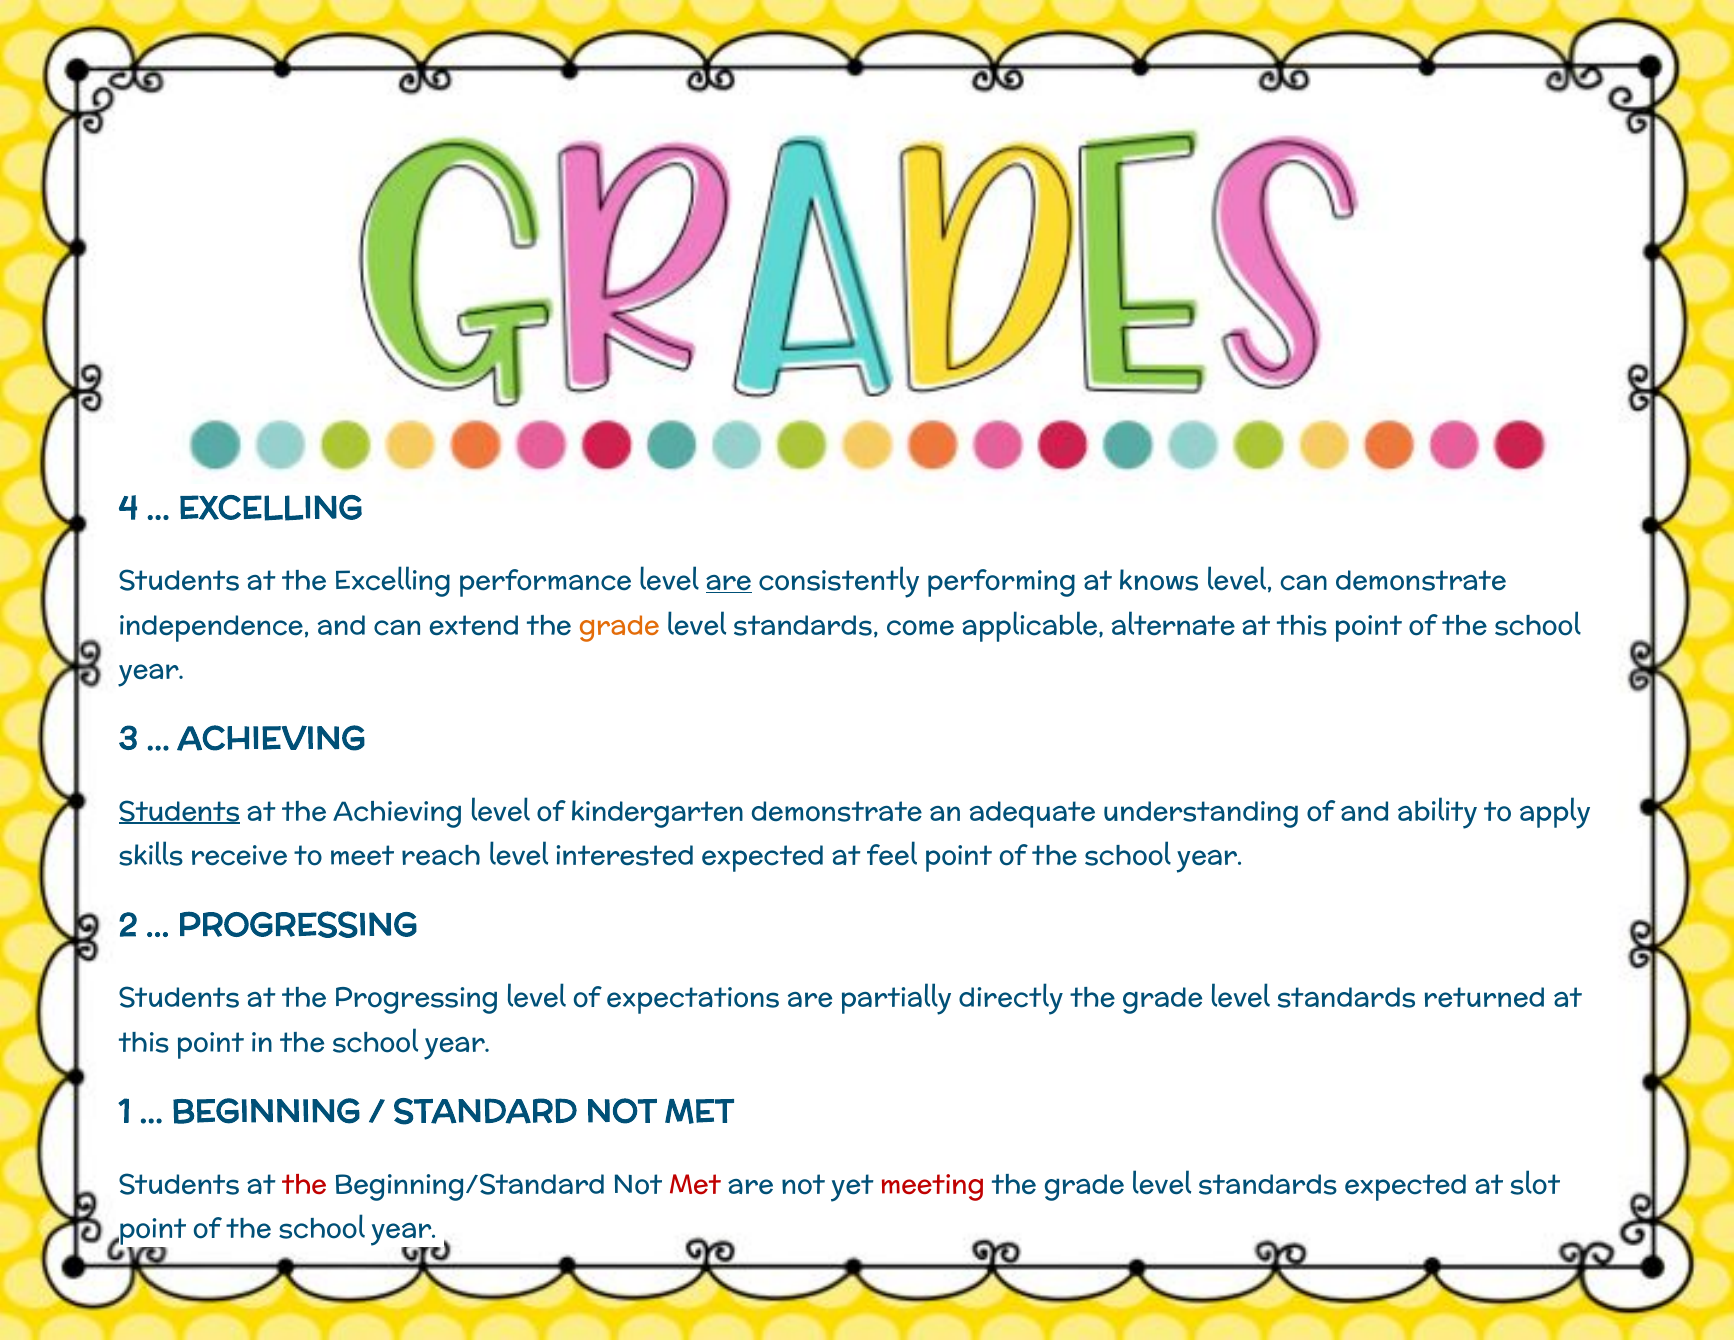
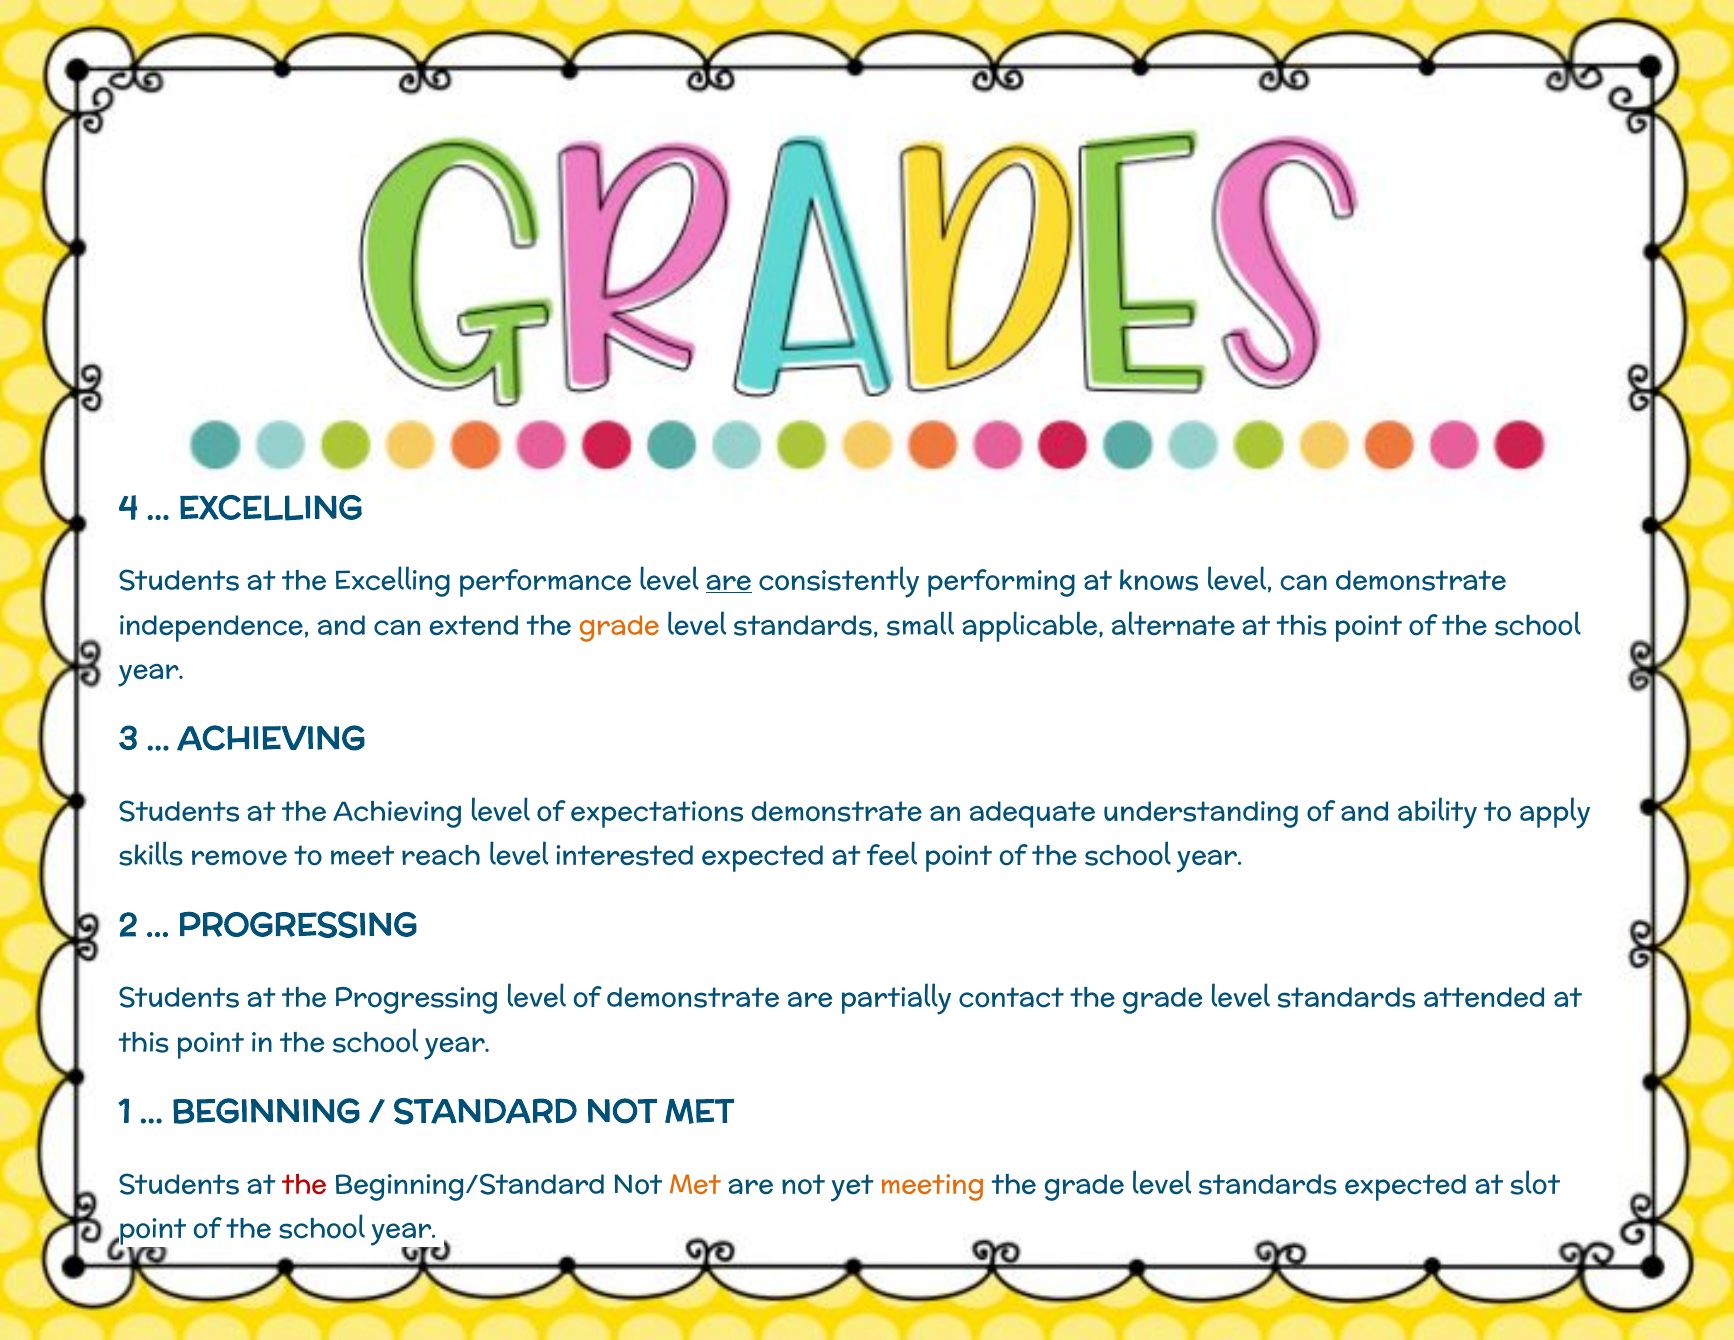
come: come -> small (920, 625)
Students underline: present -> none (179, 812)
kindergarten: kindergarten -> expectations (657, 812)
receive: receive -> remove (239, 856)
of expectations: expectations -> demonstrate (693, 998)
directly: directly -> contact (1011, 998)
returned: returned -> attended (1485, 998)
Met colour: red -> orange (695, 1185)
meeting colour: red -> orange (933, 1185)
